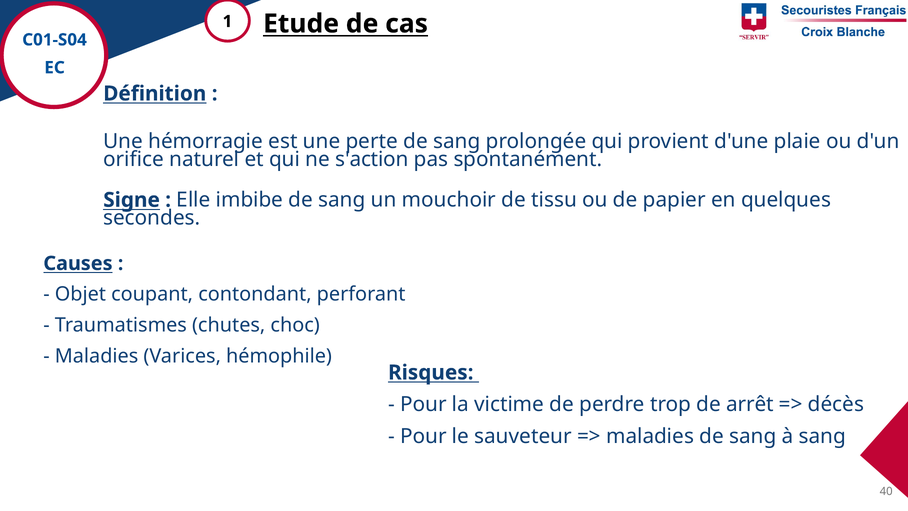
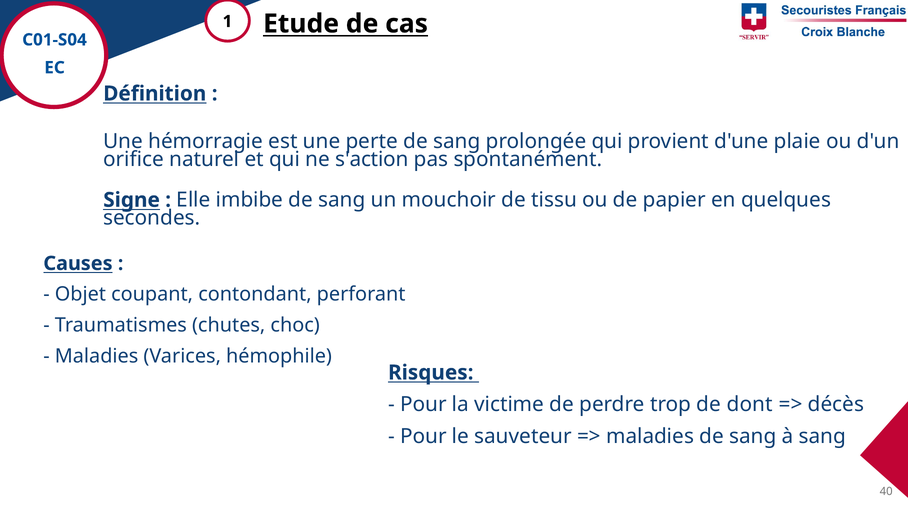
arrêt: arrêt -> dont (750, 404)
